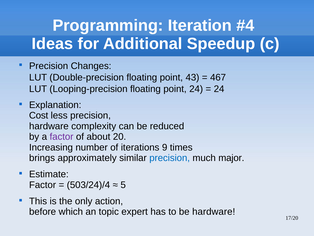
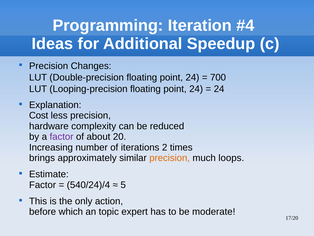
Double-precision floating point 43: 43 -> 24 (192, 77)
467: 467 -> 700 (218, 77)
9: 9 -> 2 (165, 147)
precision colour: blue -> orange (170, 158)
major: major -> loops (231, 158)
503/24)/4: 503/24)/4 -> 540/24)/4 (88, 185)
be hardware: hardware -> moderate (214, 211)
